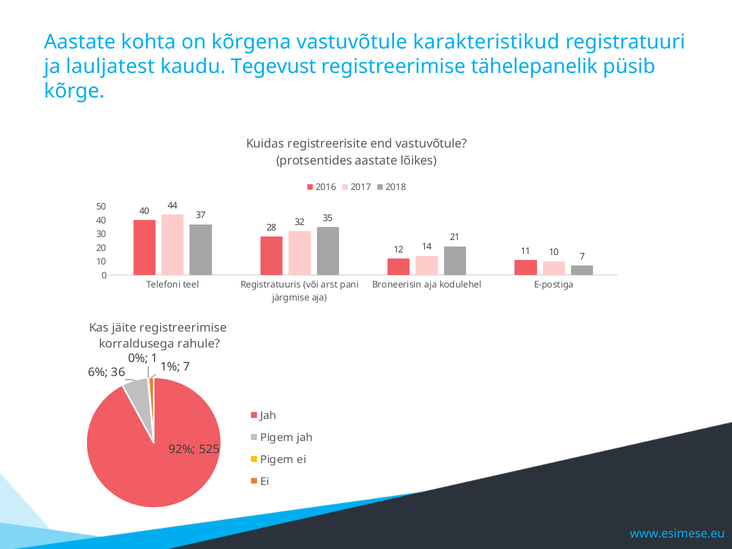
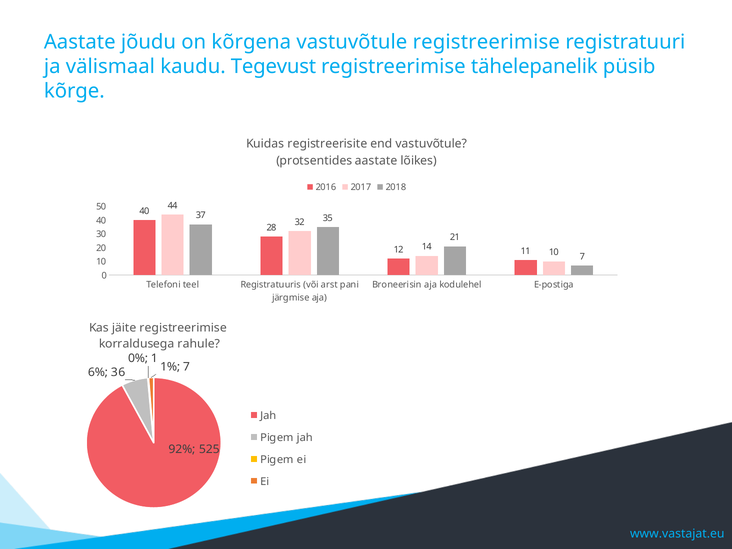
kohta: kohta -> jõudu (148, 42)
vastuvõtule karakteristikud: karakteristikud -> registreerimise (486, 42)
lauljatest: lauljatest -> välismaal (110, 66)
www.esimese.eu: www.esimese.eu -> www.vastajat.eu (677, 534)
